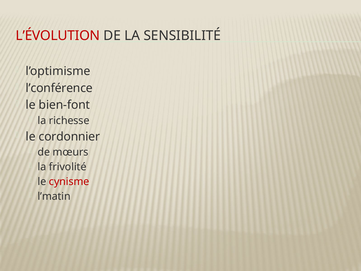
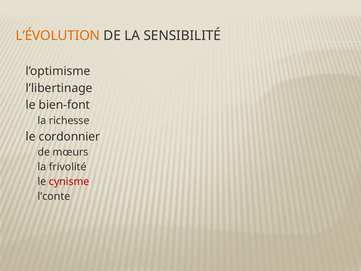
L’ÉVOLUTION colour: red -> orange (58, 36)
l’conférence: l’conférence -> l’libertinage (59, 88)
l’matin: l’matin -> l’conte (54, 196)
